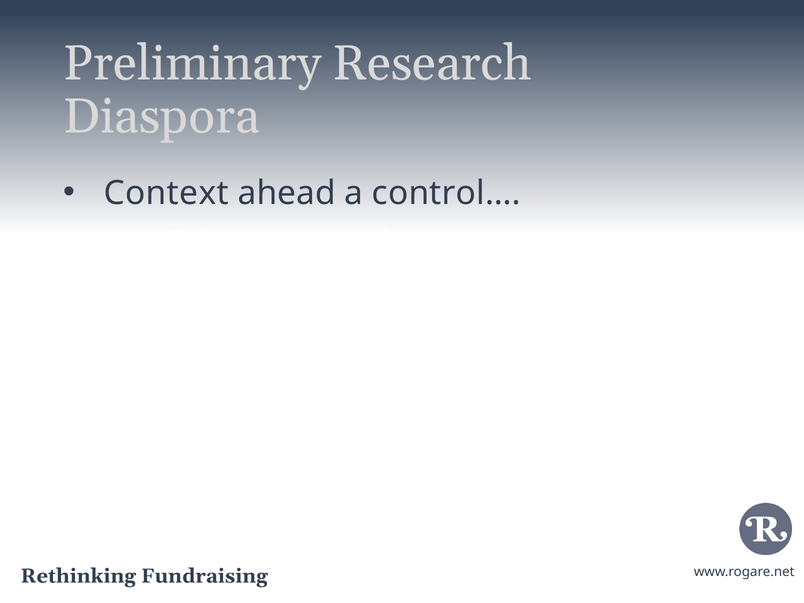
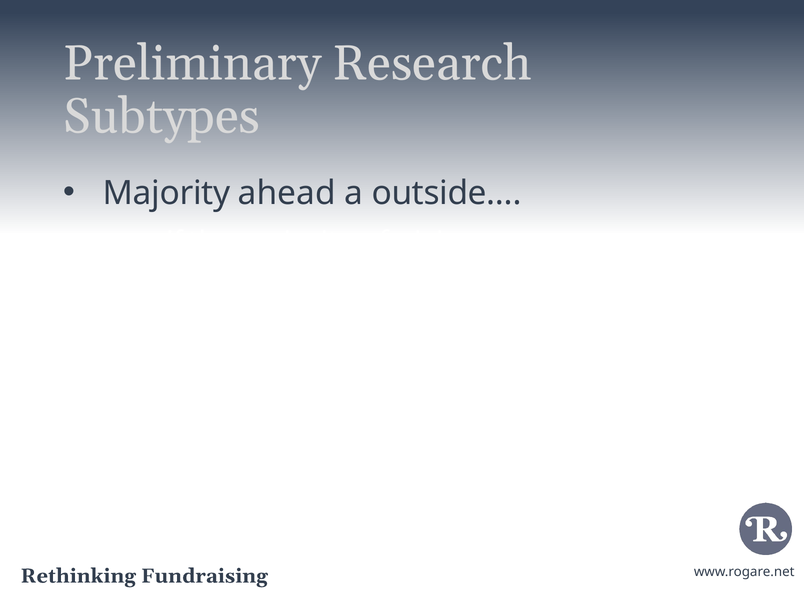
Diaspora: Diaspora -> Subtypes (162, 117)
Context: Context -> Majority (167, 193)
control…: control… -> outside… (447, 193)
